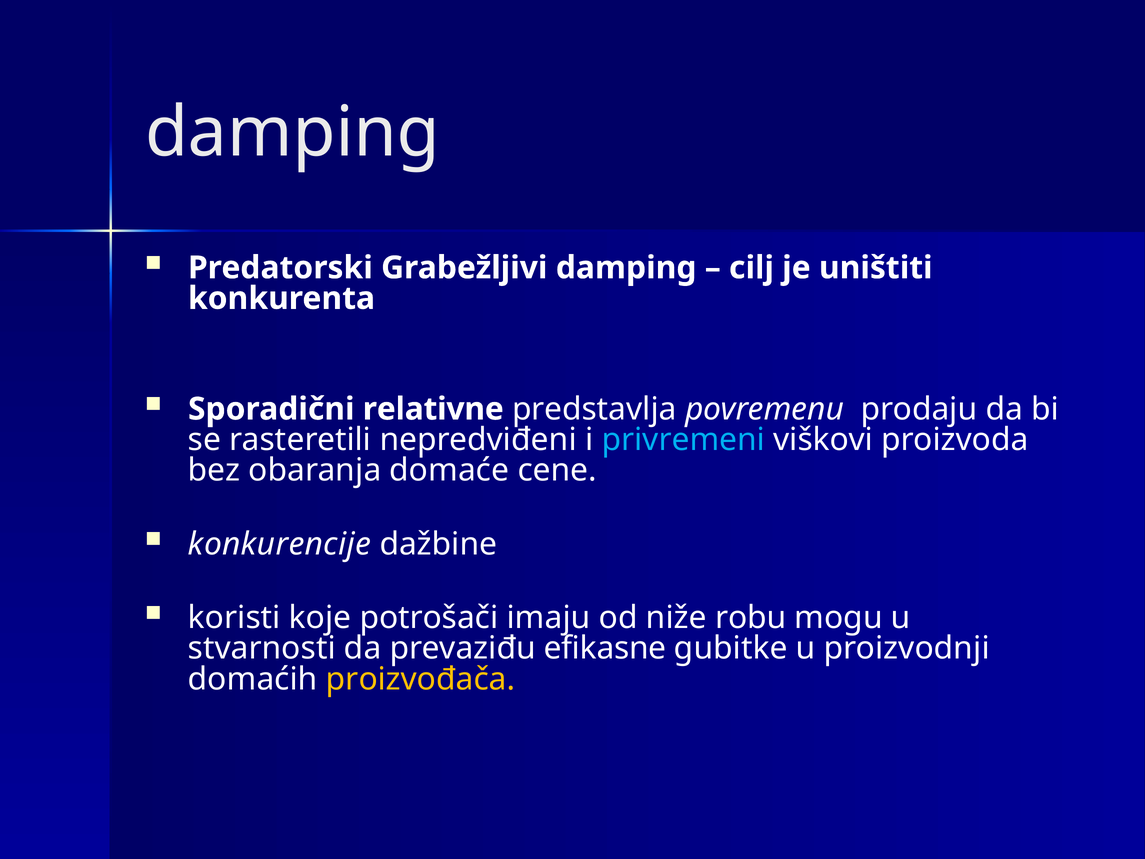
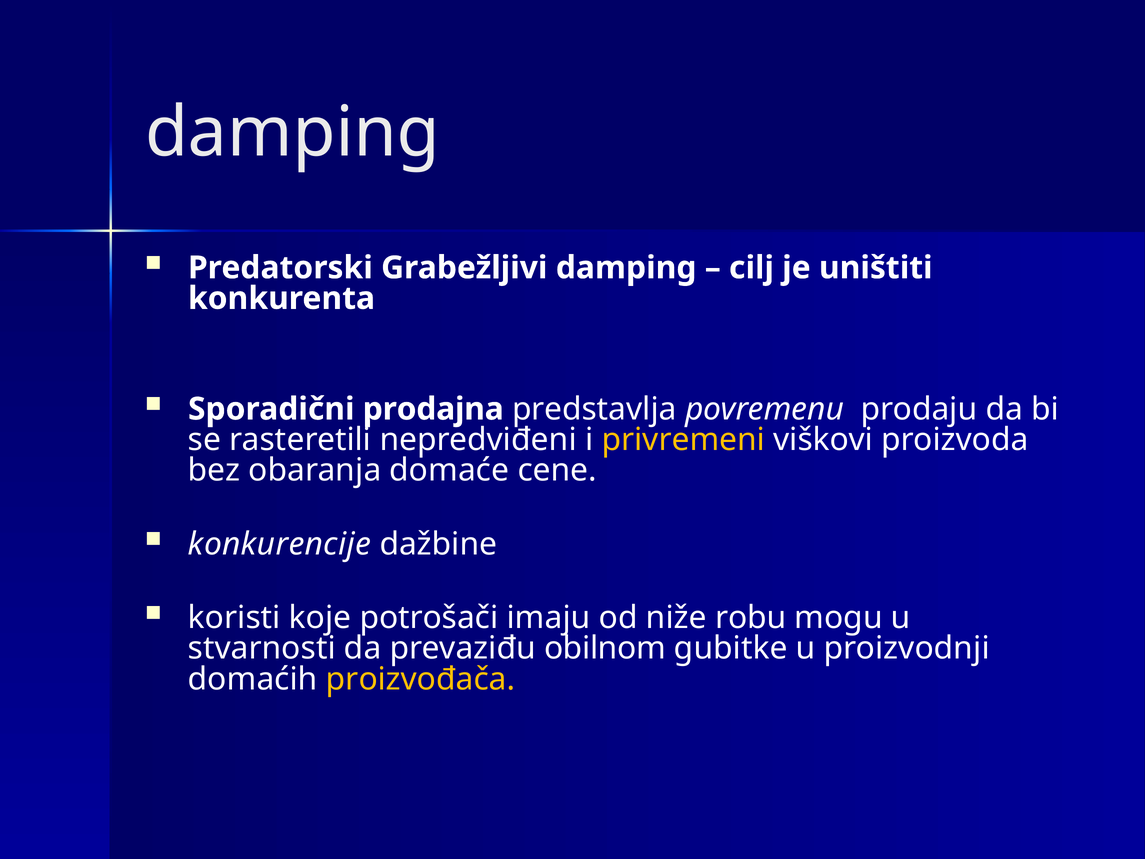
relativne: relativne -> prodajna (433, 409)
privremeni colour: light blue -> yellow (683, 440)
efikasne: efikasne -> obilnom (605, 648)
